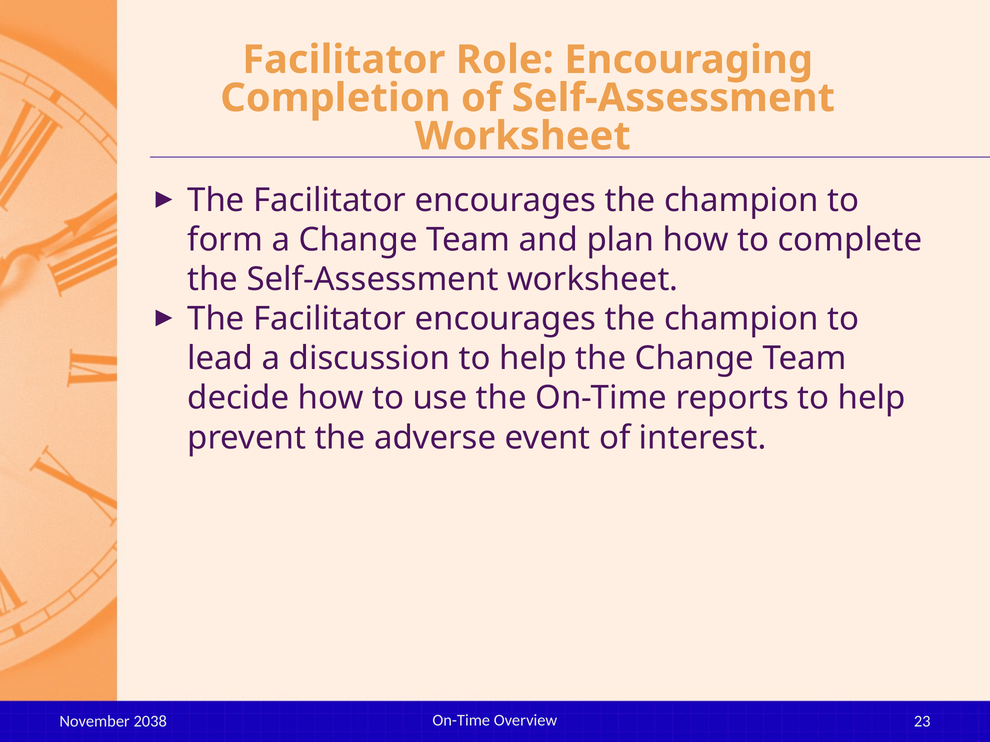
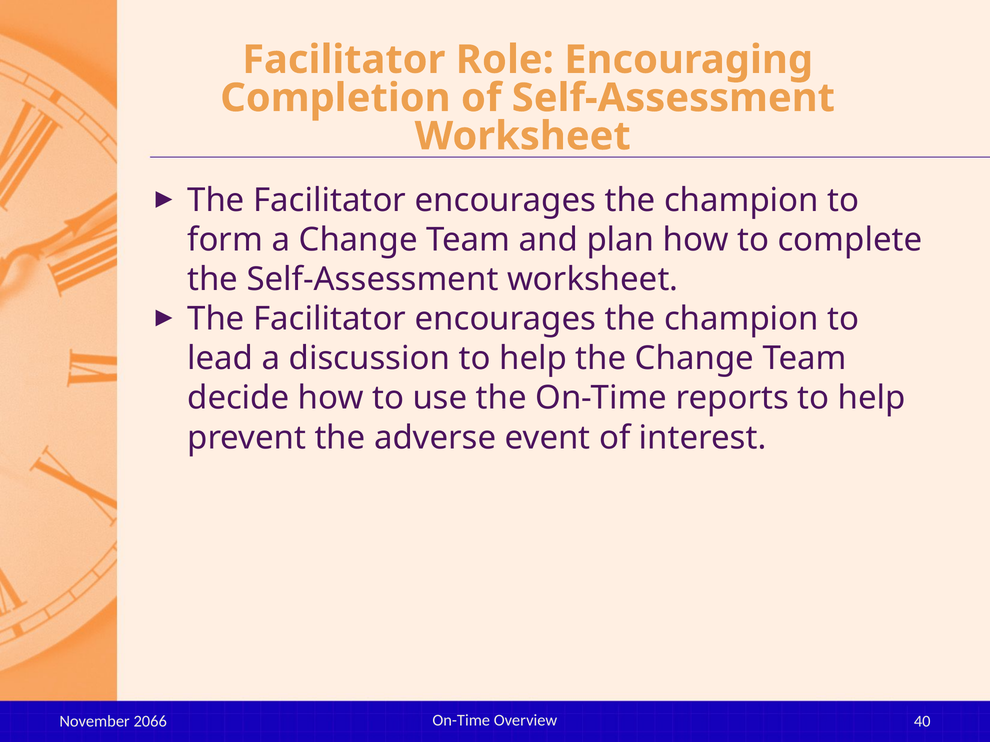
23: 23 -> 40 (922, 722)
2038: 2038 -> 2066 (150, 722)
